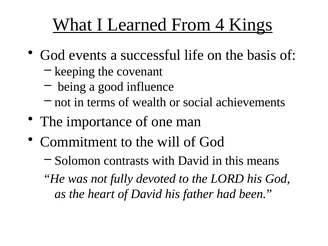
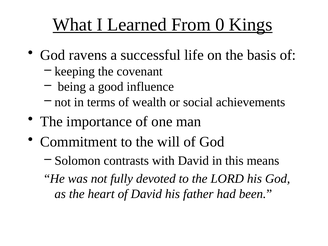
4: 4 -> 0 (220, 25)
events: events -> ravens (88, 55)
